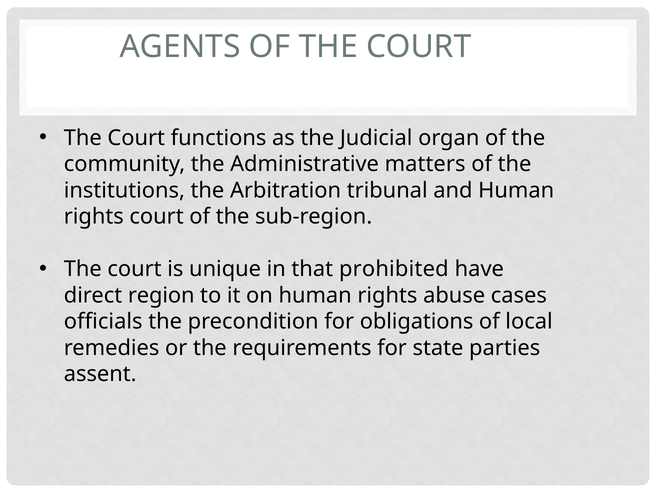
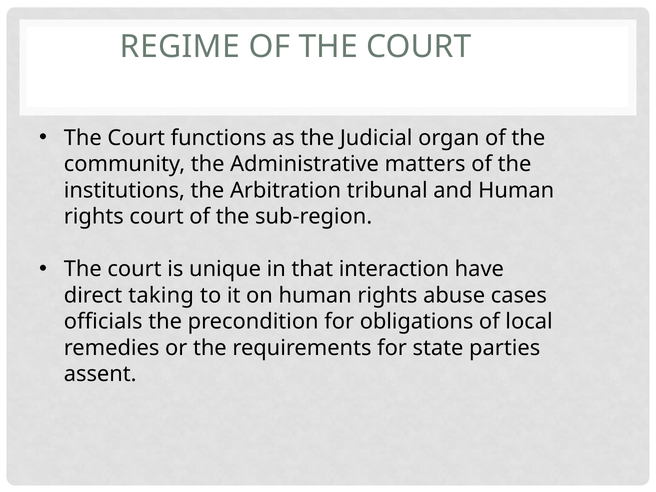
AGENTS: AGENTS -> REGIME (180, 47)
prohibited: prohibited -> interaction (394, 269)
region: region -> taking (161, 295)
